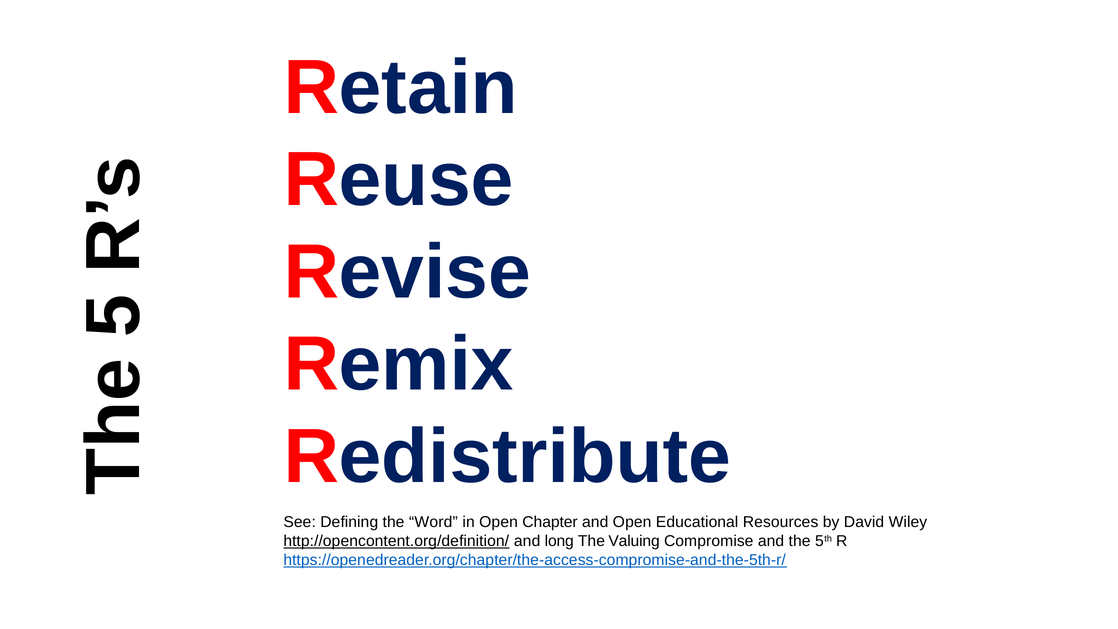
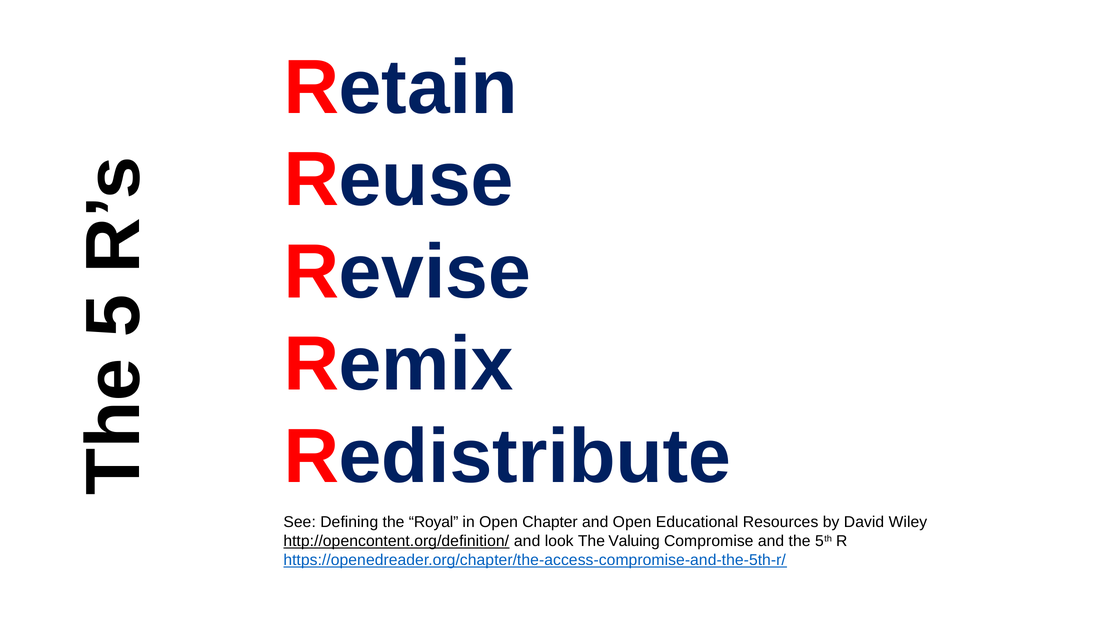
Word: Word -> Royal (434, 522)
long: long -> look (559, 541)
